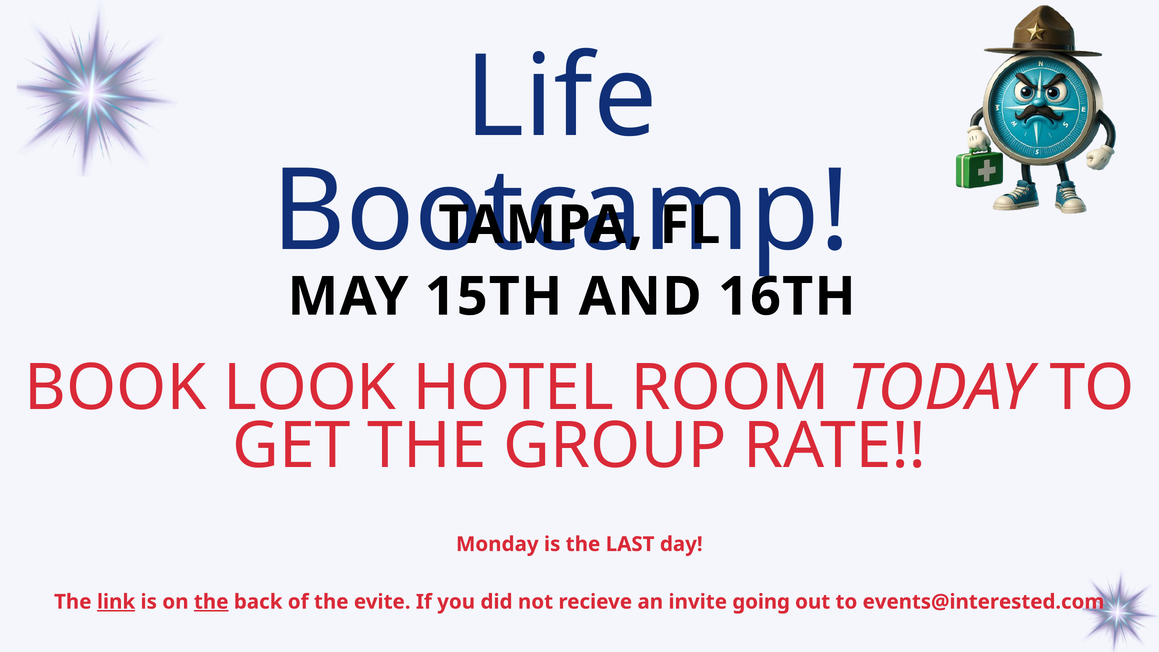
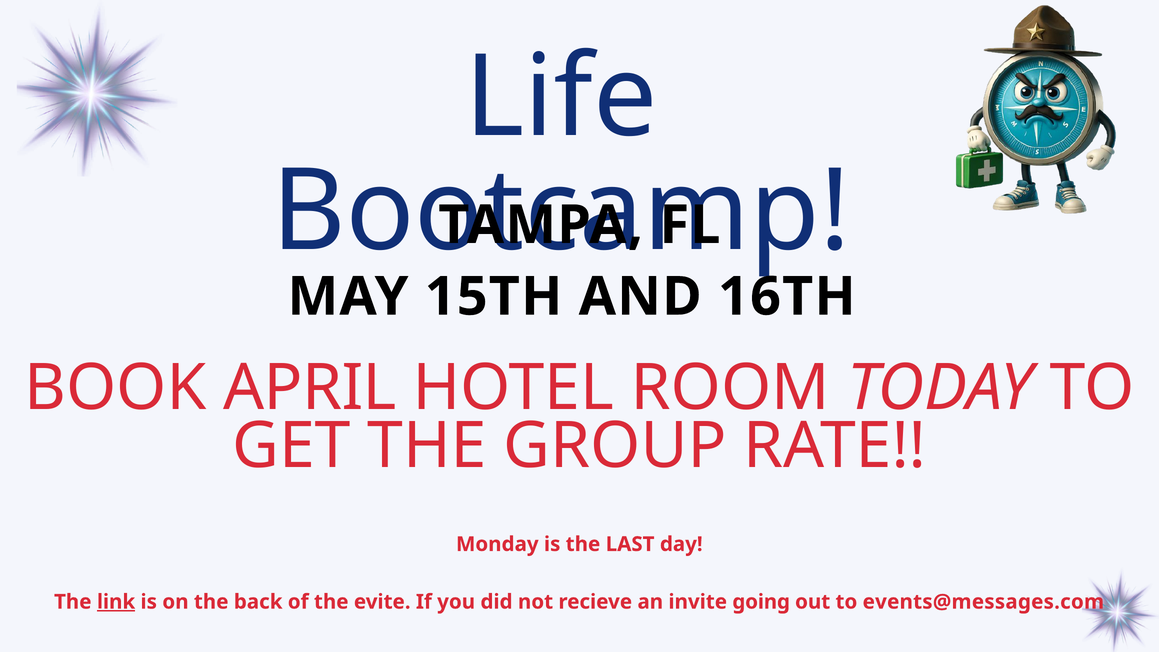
LOOK: LOOK -> APRIL (310, 388)
the underline: present -> none (211, 602)
events@interested.com: events@interested.com -> events@messages.com (983, 602)
